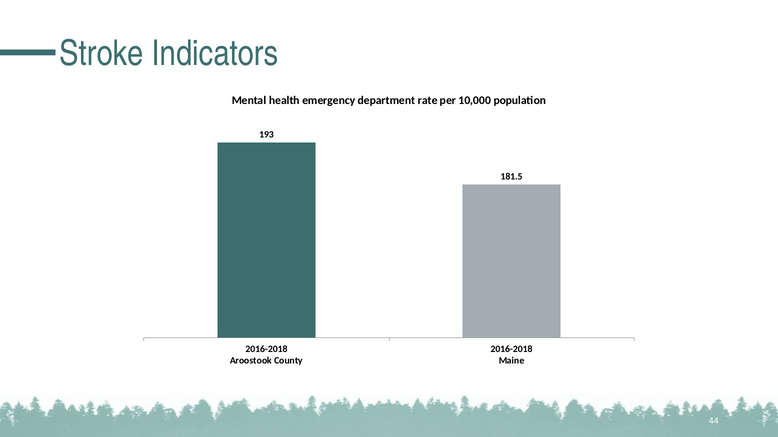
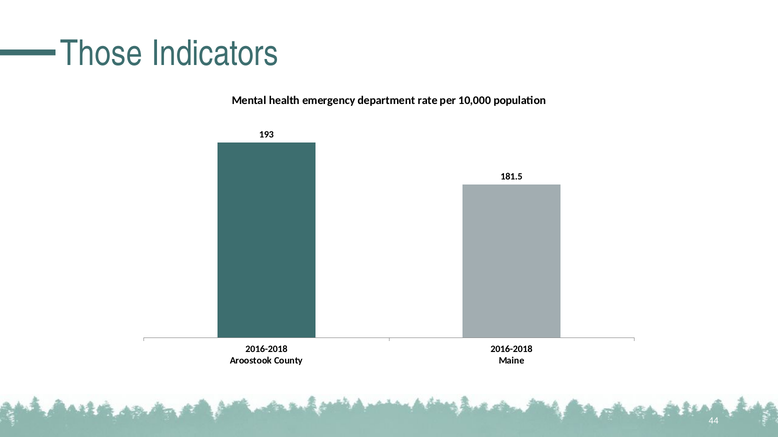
Stroke: Stroke -> Those (101, 54)
